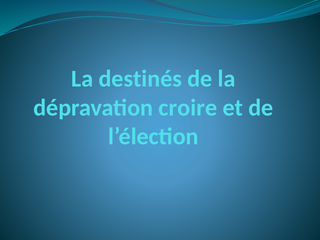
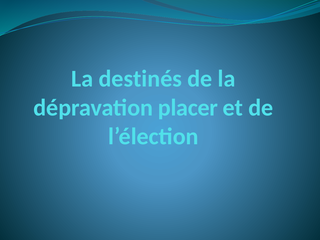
croire: croire -> placer (188, 108)
